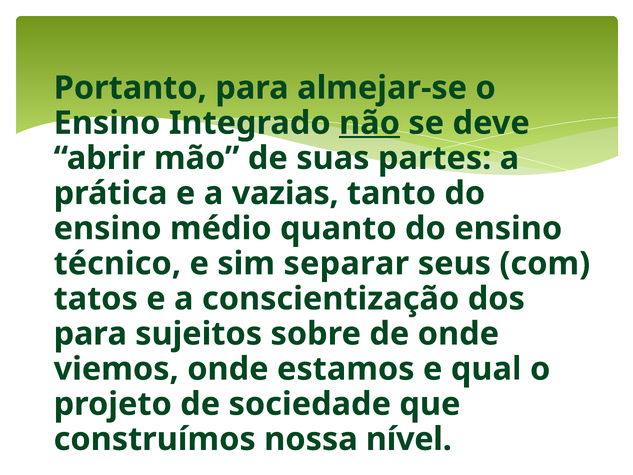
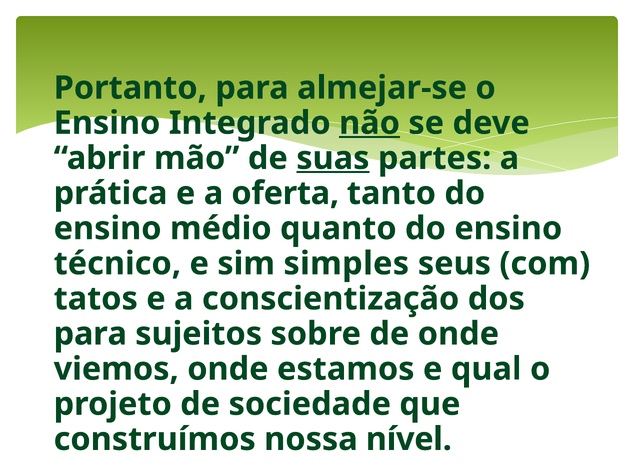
suas underline: none -> present (333, 158)
vazias: vazias -> oferta (285, 193)
separar: separar -> simples (346, 263)
